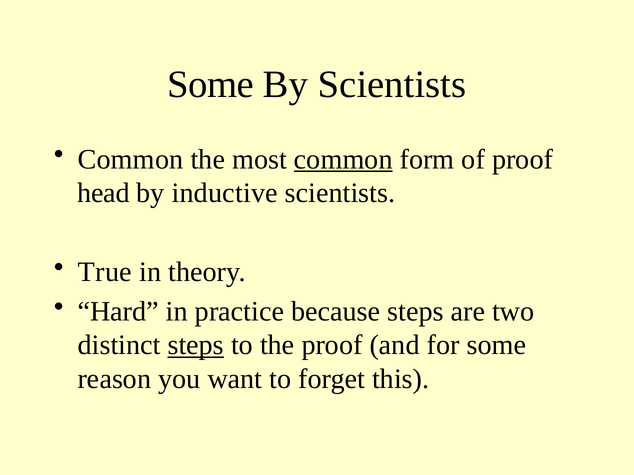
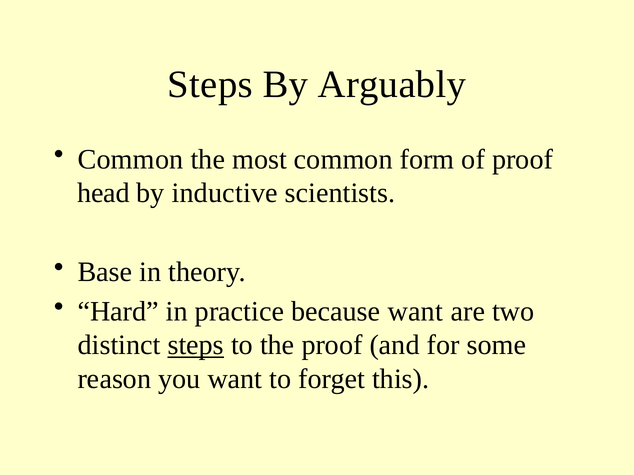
Some: Some -> Steps (210, 85)
By Scientists: Scientists -> Arguably (392, 85)
common underline: present -> none (343, 159)
True: True -> Base (105, 272)
because steps: steps -> want (415, 312)
